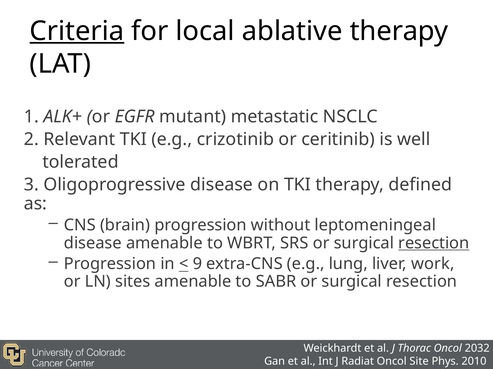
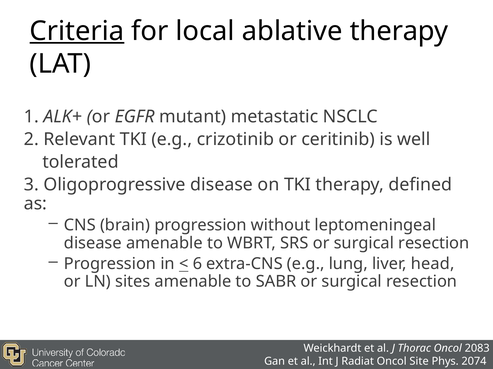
resection underline: present -> none (434, 243)
9: 9 -> 6 (197, 264)
work: work -> head (433, 264)
2032: 2032 -> 2083 (477, 349)
2010: 2010 -> 2074 (474, 362)
